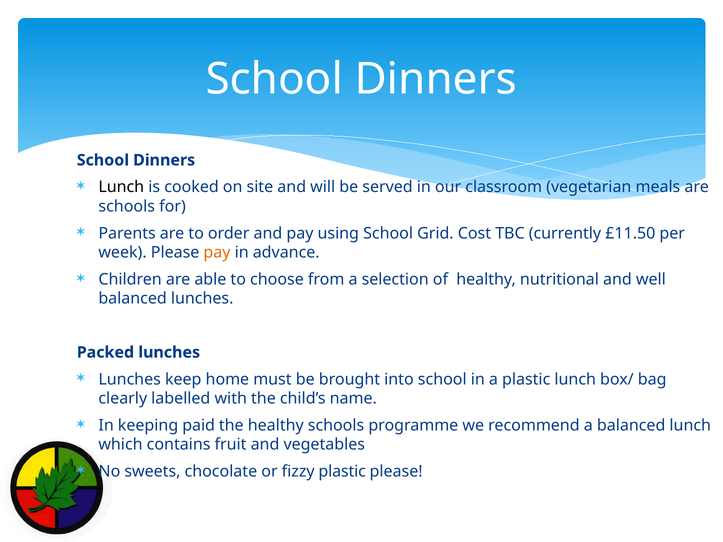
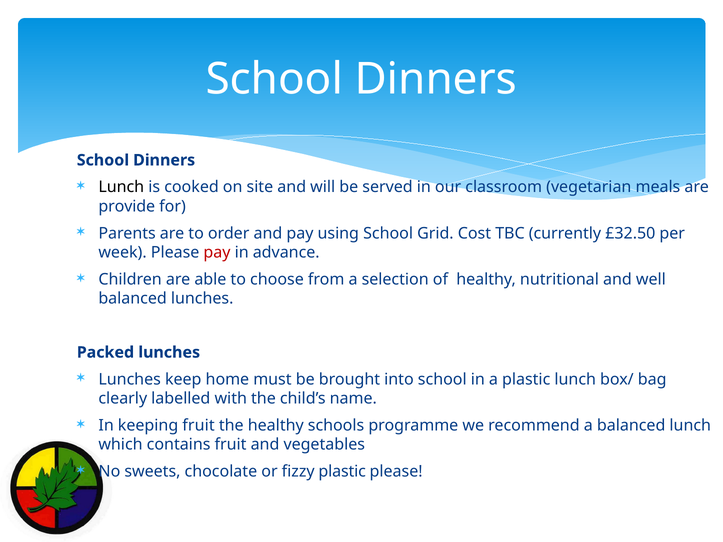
schools: schools -> provide (127, 206)
£11.50: £11.50 -> £32.50 (630, 233)
pay colour: orange -> red (217, 253)
keeping paid: paid -> fruit (199, 426)
